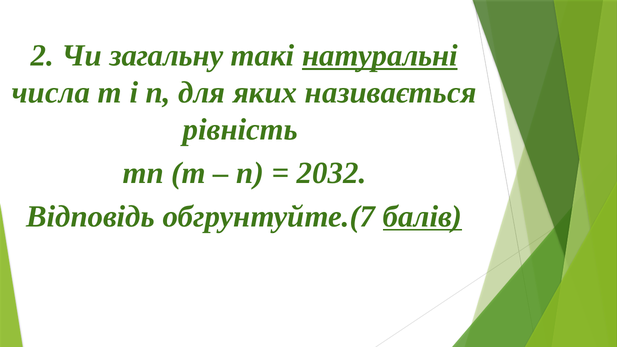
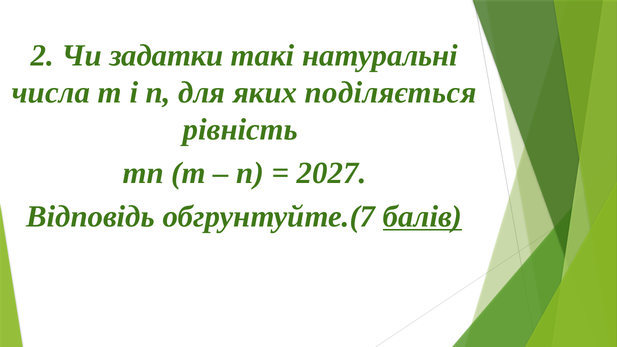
загальну: загальну -> задатки (167, 56)
натуральні underline: present -> none (380, 56)
називається: називається -> поділяється (391, 93)
2032: 2032 -> 2027 (332, 173)
